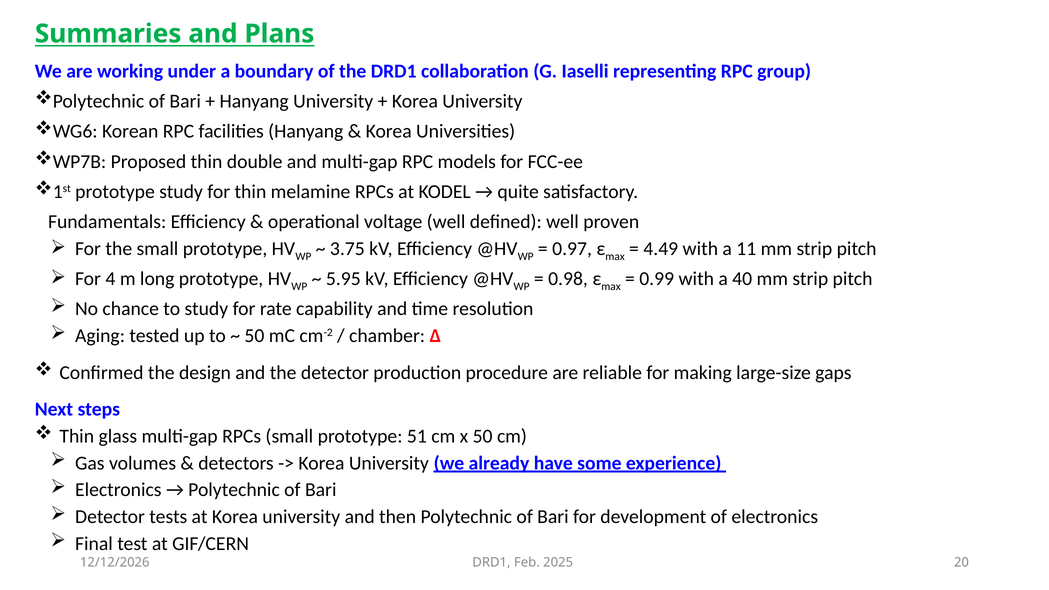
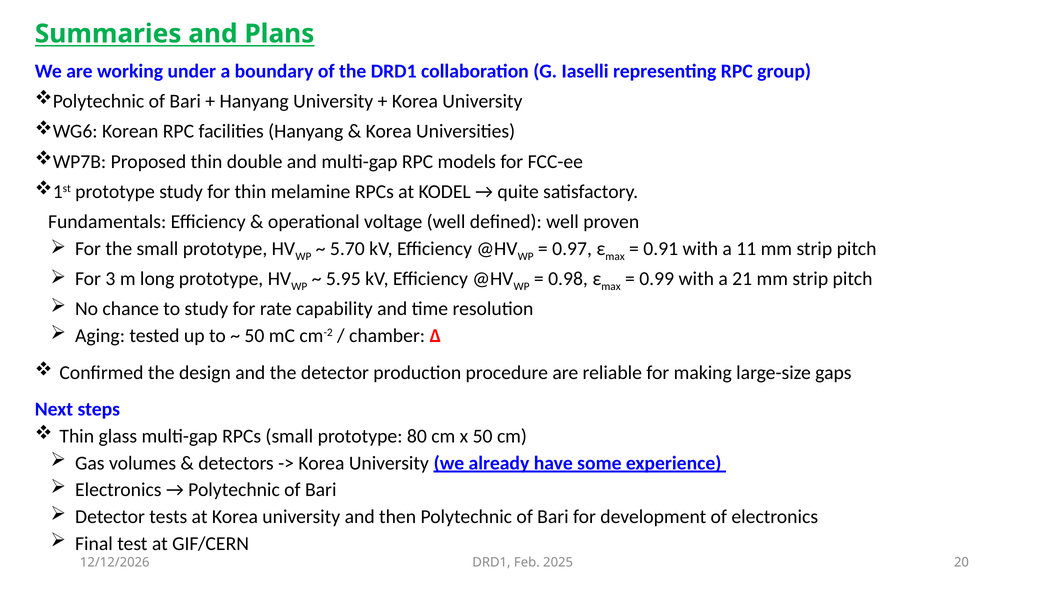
3.75: 3.75 -> 5.70 (347, 249)
4.49: 4.49 -> 0.91 (661, 249)
4: 4 -> 3 (110, 279)
40: 40 -> 21 (742, 279)
51: 51 -> 80 (417, 436)
